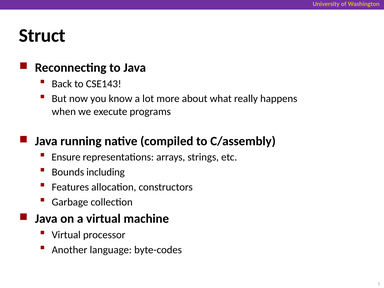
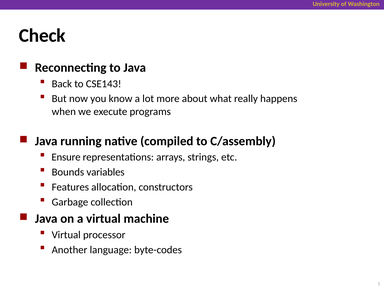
Struct: Struct -> Check (42, 36)
including: including -> variables (106, 172)
